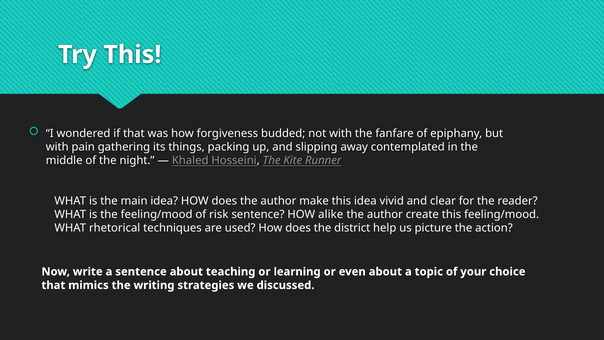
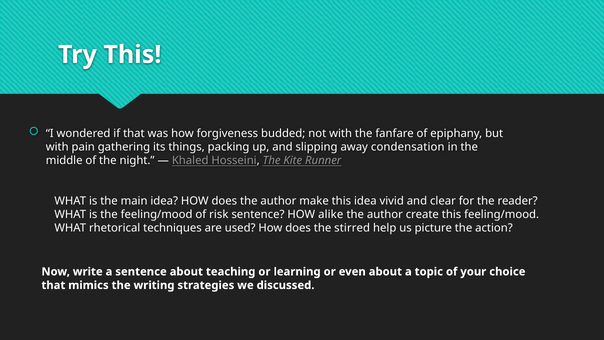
contemplated: contemplated -> condensation (408, 147)
district: district -> stirred (352, 228)
